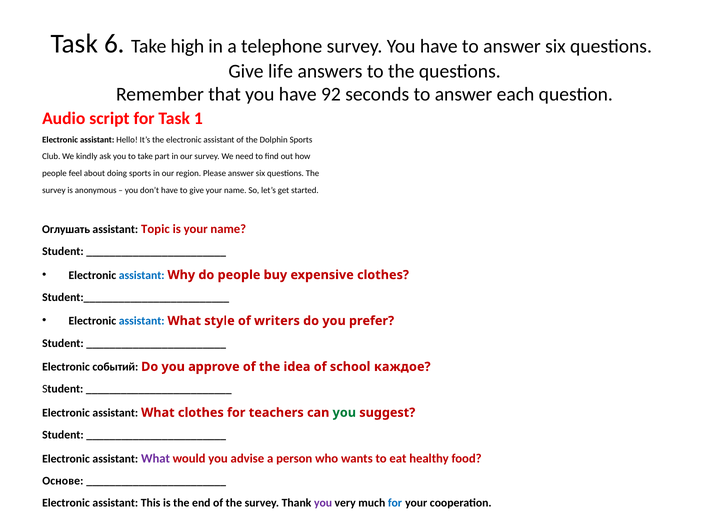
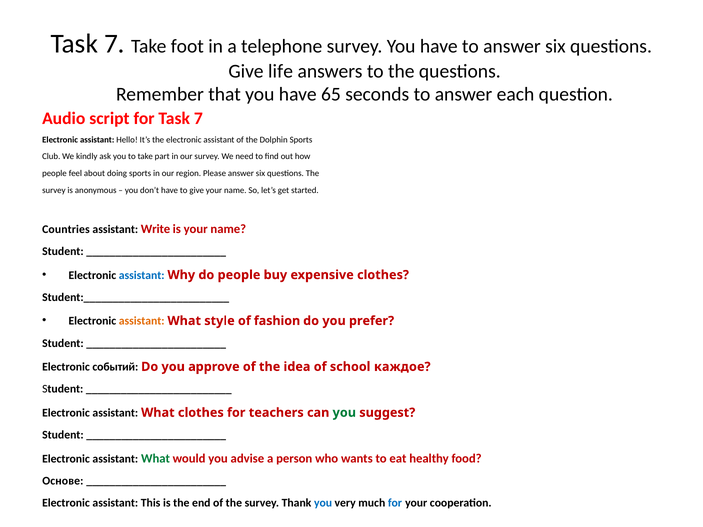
6: 6 -> 7 (114, 44)
high: high -> foot (187, 46)
92: 92 -> 65 (331, 95)
for Task 1: 1 -> 7 (198, 118)
Оглушать: Оглушать -> Countries (66, 229)
Topic: Topic -> Write (156, 229)
assistant colour: blue -> orange (142, 321)
writers: writers -> fashion (277, 321)
What colour: purple -> green (155, 459)
you colour: purple -> blue (323, 503)
